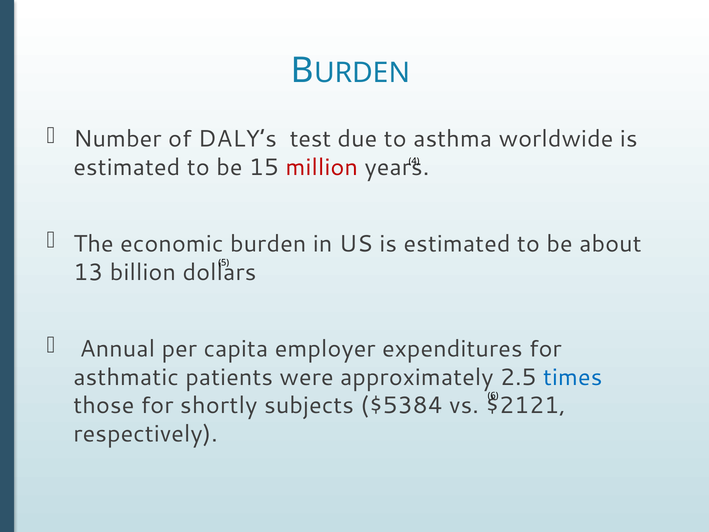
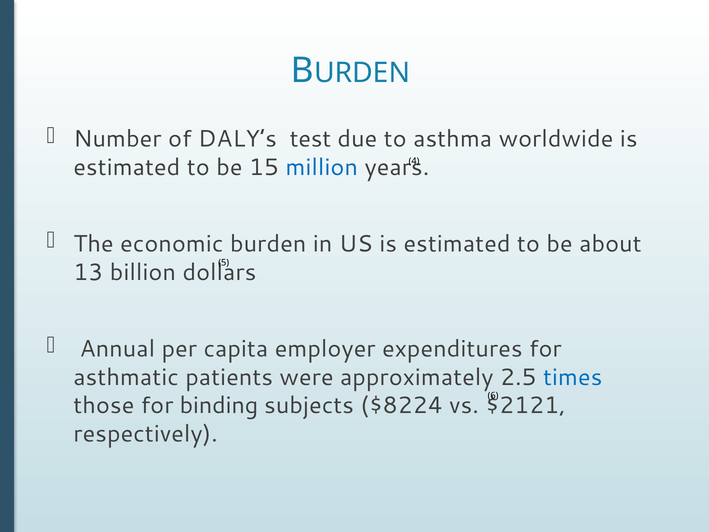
million colour: red -> blue (322, 167)
shortly: shortly -> binding (219, 405)
$5384: $5384 -> $8224 (402, 405)
